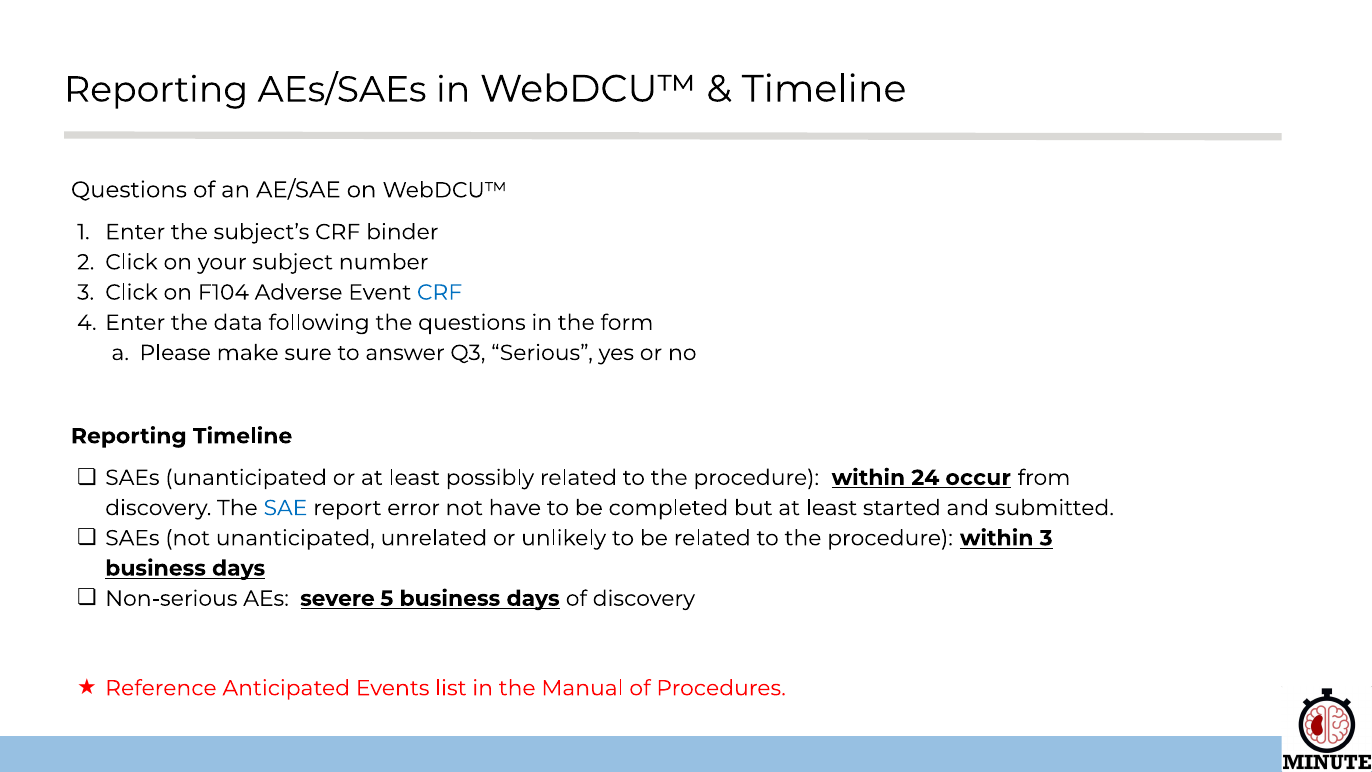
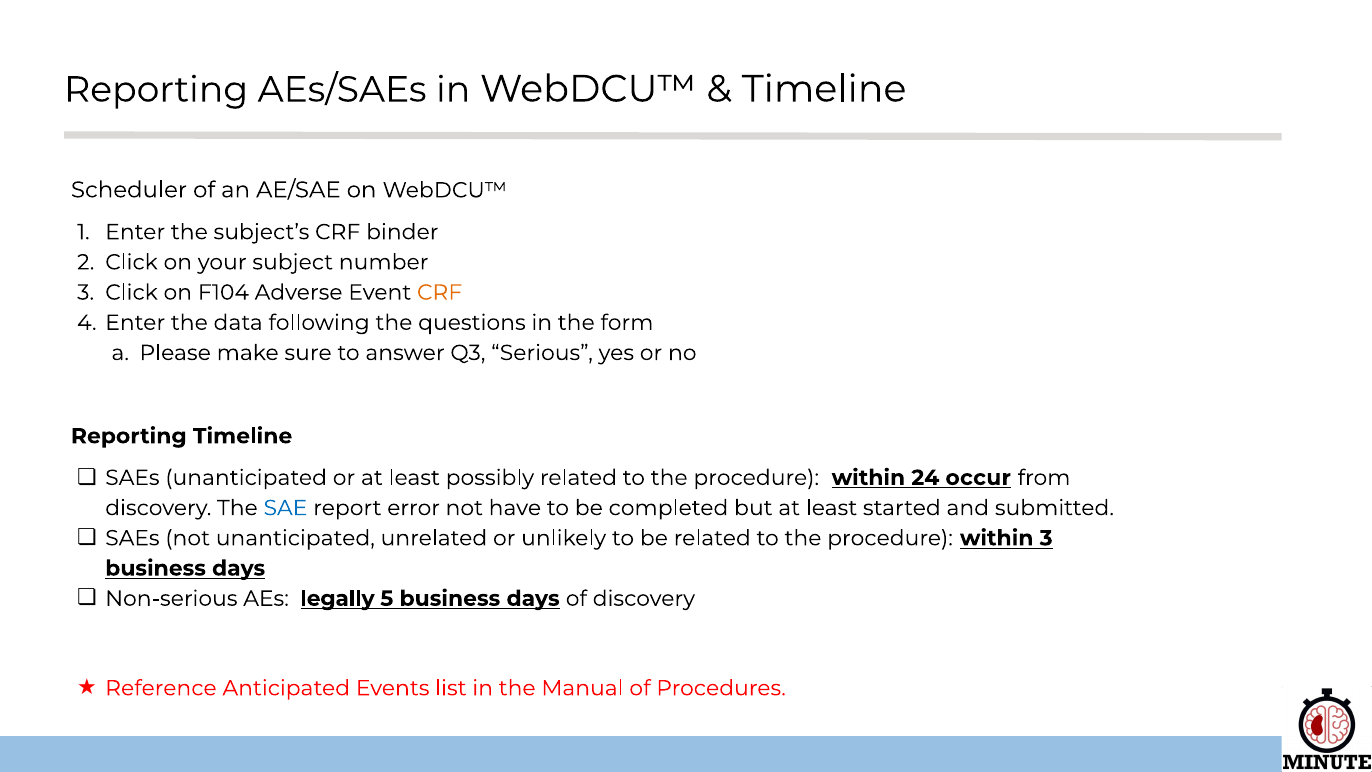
Questions: Questions -> Scheduler (129, 190)
CRF colour: blue -> orange (440, 292)
severe: severe -> legally (337, 598)
